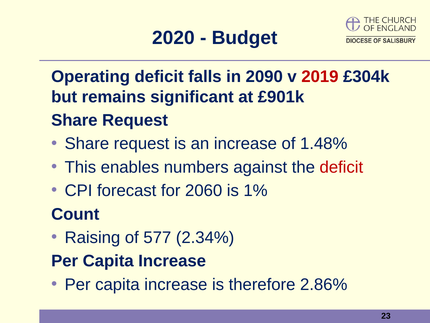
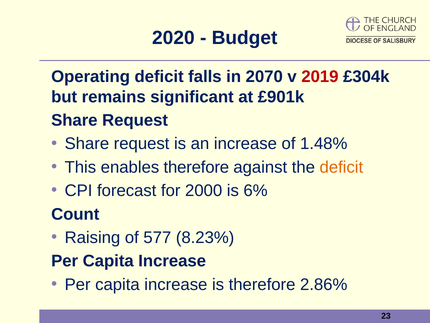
2090: 2090 -> 2070 (264, 77)
enables numbers: numbers -> therefore (196, 167)
deficit colour: red -> orange (341, 167)
2060: 2060 -> 2000 (204, 190)
1%: 1% -> 6% (256, 190)
2.34%: 2.34% -> 8.23% (205, 237)
